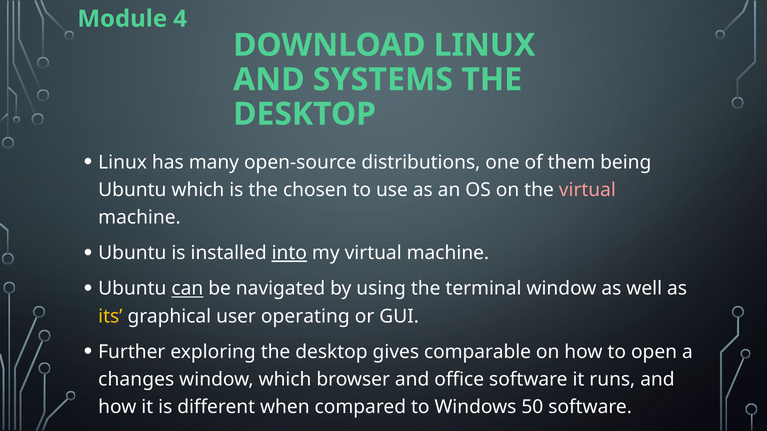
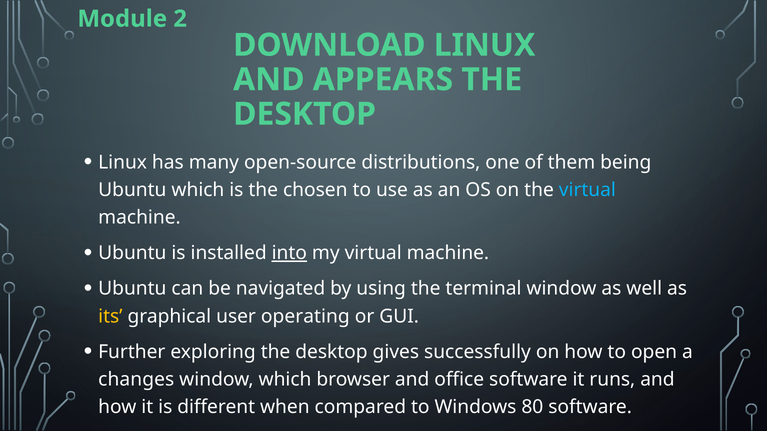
4: 4 -> 2 (180, 19)
SYSTEMS: SYSTEMS -> APPEARS (383, 80)
virtual colour: pink -> light blue (587, 190)
can underline: present -> none (187, 289)
comparable: comparable -> successfully (477, 352)
50: 50 -> 80 (532, 407)
